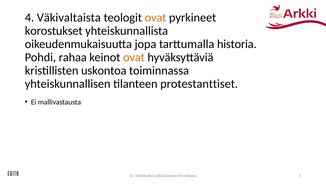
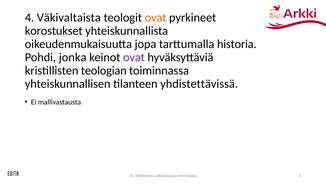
rahaa: rahaa -> jonka (73, 57)
ovat colour: orange -> purple (134, 57)
uskontoa: uskontoa -> teologian (104, 70)
protestanttiset: protestanttiset -> yhdistettävissä (199, 84)
